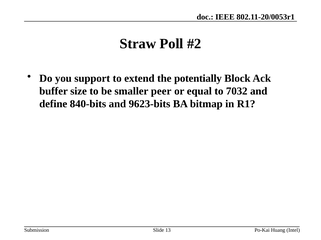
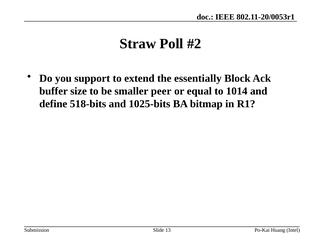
potentially: potentially -> essentially (198, 79)
7032: 7032 -> 1014 (237, 91)
840-bits: 840-bits -> 518-bits (88, 104)
9623-bits: 9623-bits -> 1025-bits (150, 104)
